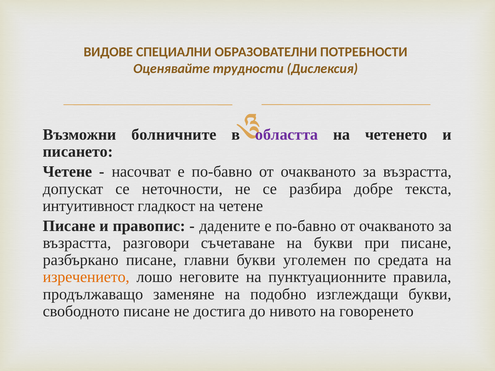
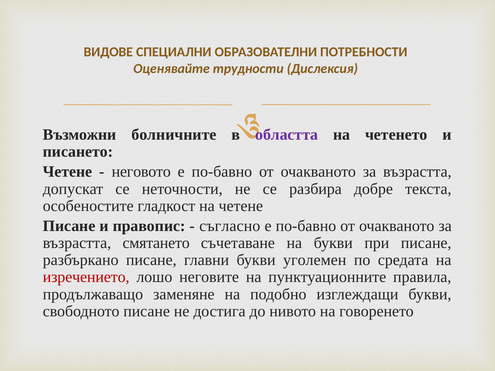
насочват: насочват -> неговото (141, 172)
интуитивност: интуитивност -> особеностите (88, 206)
дадените: дадените -> съгласно (230, 226)
разговори: разговори -> смятането (156, 243)
изречението colour: orange -> red (86, 277)
